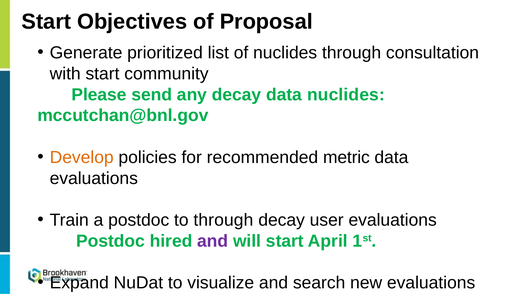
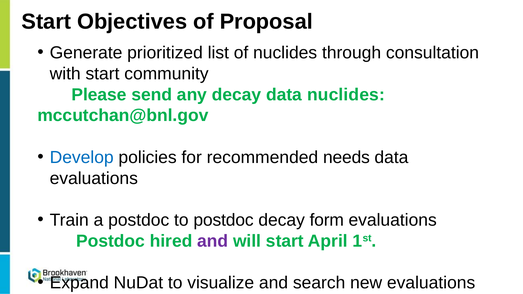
Develop colour: orange -> blue (82, 157)
metric: metric -> needs (346, 157)
to through: through -> postdoc (224, 220)
user: user -> form (327, 220)
